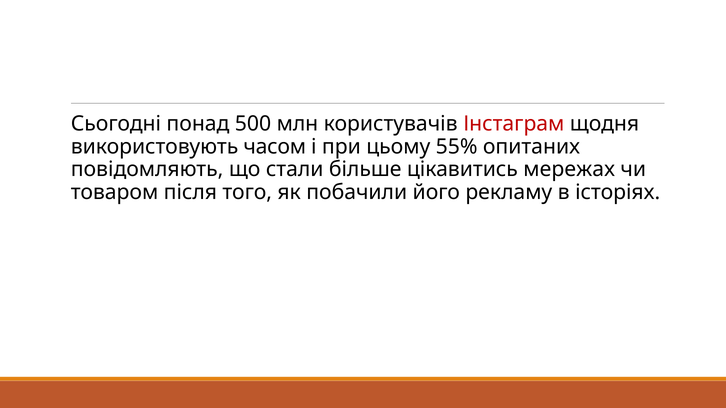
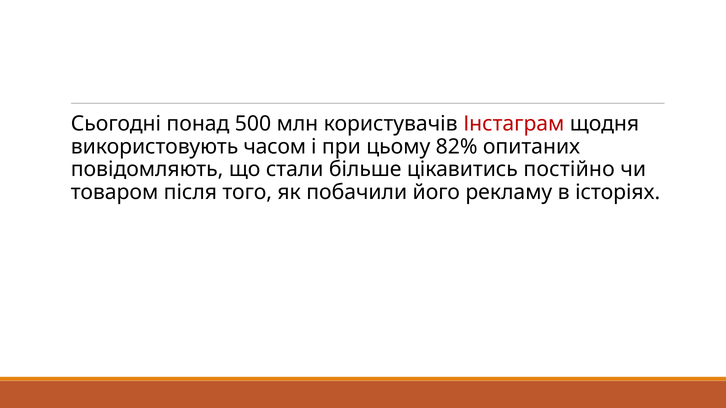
55%: 55% -> 82% (457, 147)
мережах: мережах -> постійно (569, 170)
